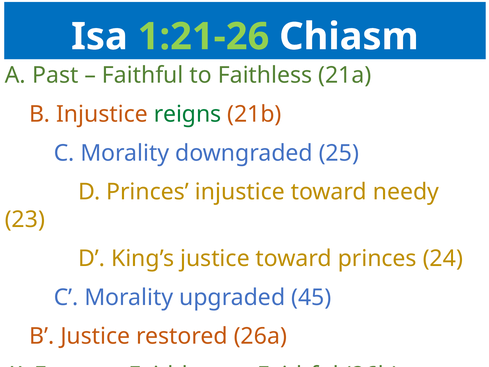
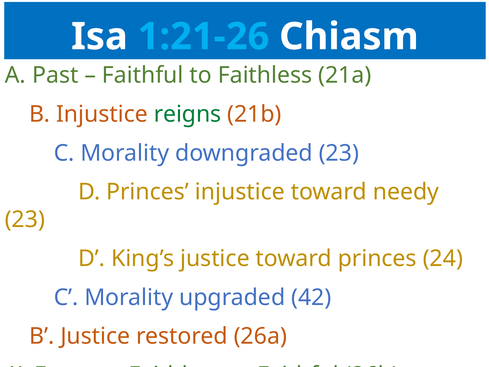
1:21-26 colour: light green -> light blue (204, 37)
downgraded 25: 25 -> 23 (339, 153)
45: 45 -> 42 (311, 297)
